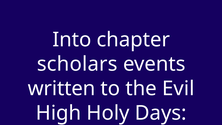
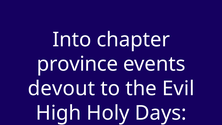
scholars: scholars -> province (77, 64)
written: written -> devout (61, 88)
